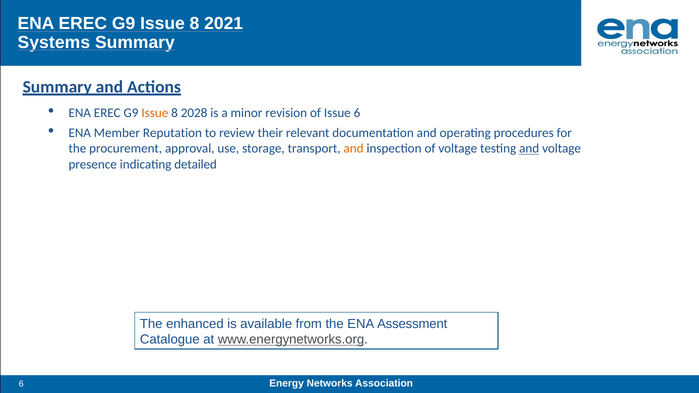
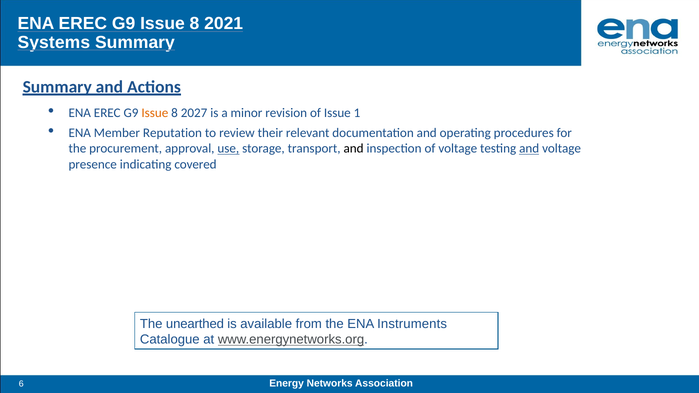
2028: 2028 -> 2027 (194, 113)
Issue 6: 6 -> 1 (357, 113)
use underline: none -> present (228, 149)
and colour: orange -> black (354, 149)
detailed: detailed -> covered (196, 164)
enhanced: enhanced -> unearthed (195, 324)
Assessment: Assessment -> Instruments (412, 324)
